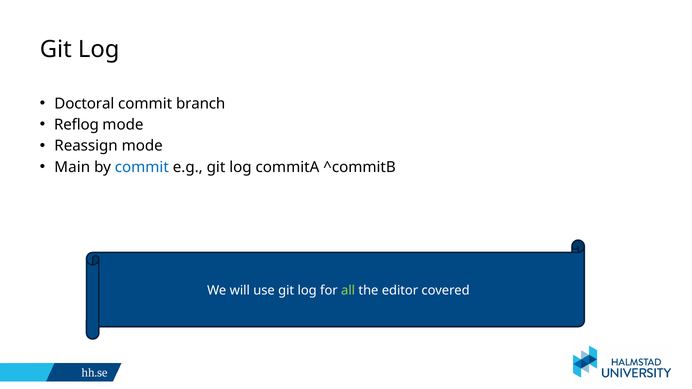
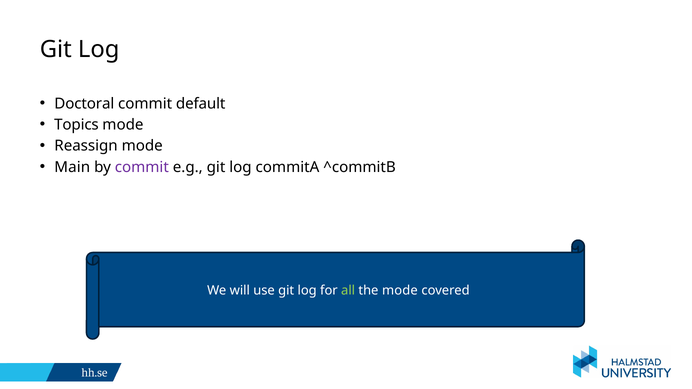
branch: branch -> default (201, 104)
Reflog: Reflog -> Topics (76, 125)
commit colour: blue -> purple (142, 167)
the editor: editor -> mode (400, 291)
